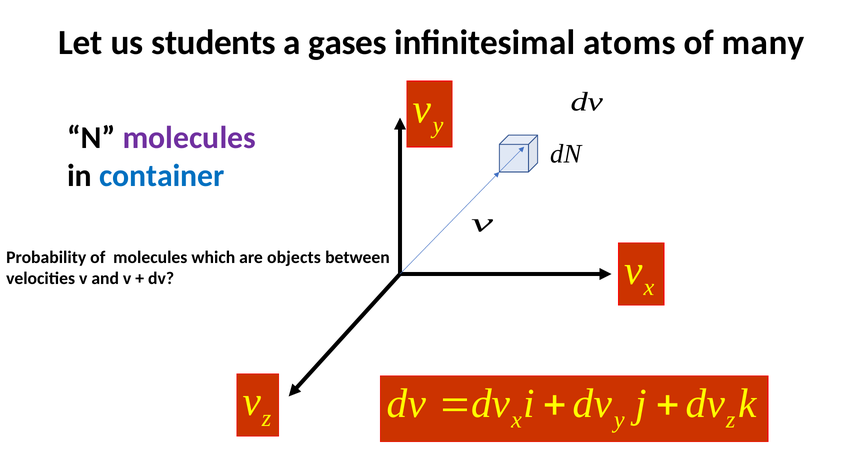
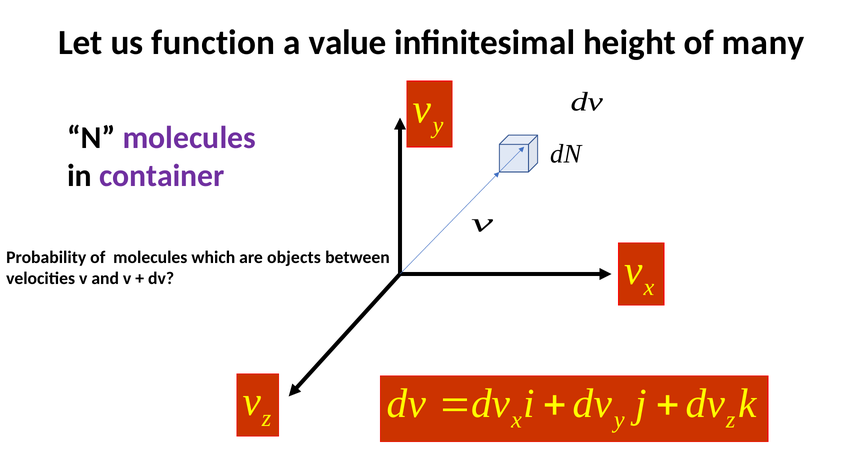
students: students -> function (213, 43)
gases: gases -> value (348, 43)
atoms: atoms -> height (630, 43)
container colour: blue -> purple (162, 176)
